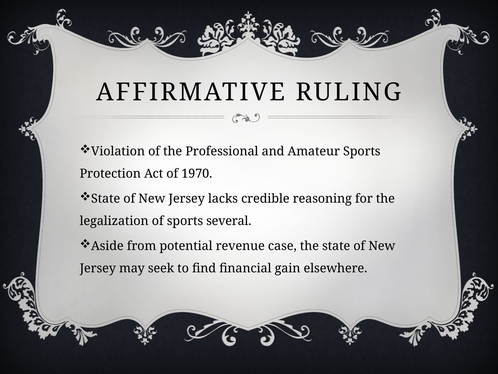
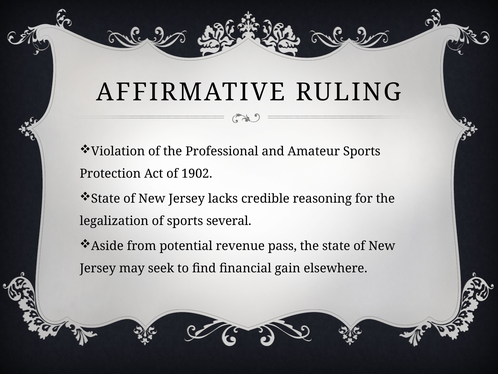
1970: 1970 -> 1902 (197, 174)
case: case -> pass (282, 246)
